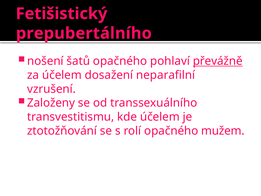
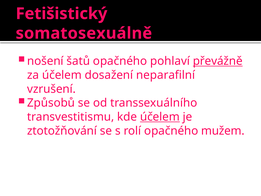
prepubertálního: prepubertálního -> somatosexuálně (84, 33)
Založeny: Založeny -> Způsobů (51, 103)
účelem underline: none -> present (160, 117)
